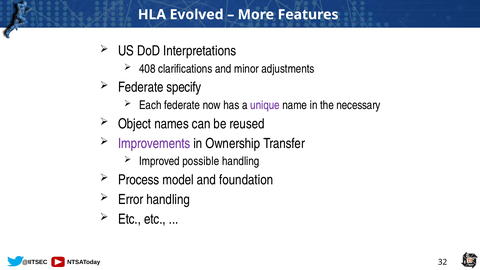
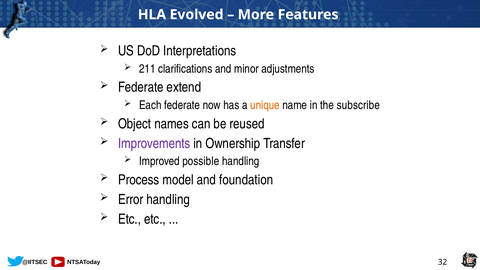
408: 408 -> 211 (147, 69)
specify: specify -> extend (184, 87)
unique colour: purple -> orange (265, 105)
necessary: necessary -> subscribe (358, 105)
